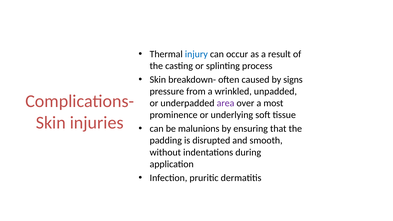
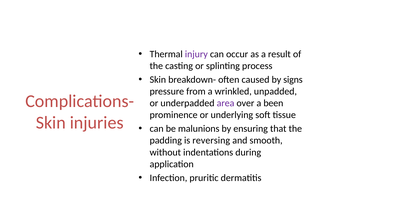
injury colour: blue -> purple (196, 54)
most: most -> been (273, 103)
disrupted: disrupted -> reversing (211, 141)
